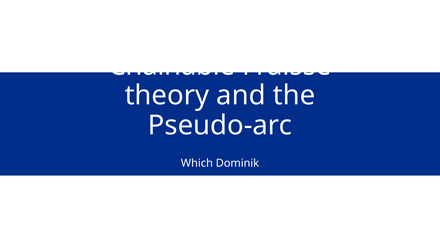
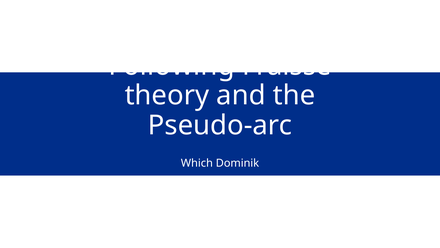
Chainable: Chainable -> Following (172, 66)
